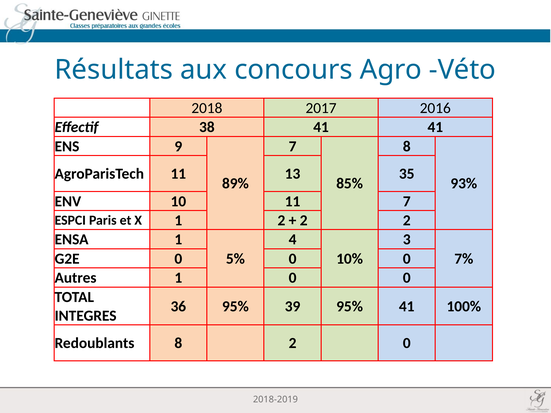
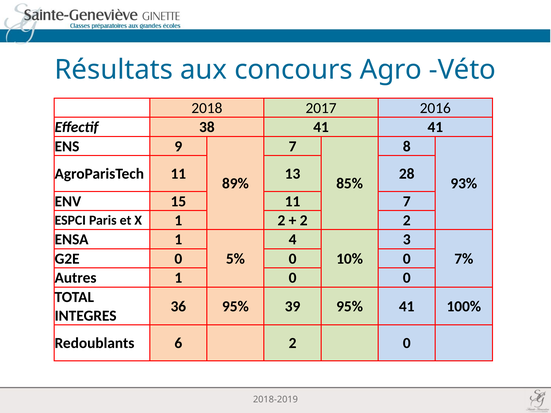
35: 35 -> 28 (407, 174)
10: 10 -> 15 (178, 201)
Redoublants 8: 8 -> 6 (178, 343)
